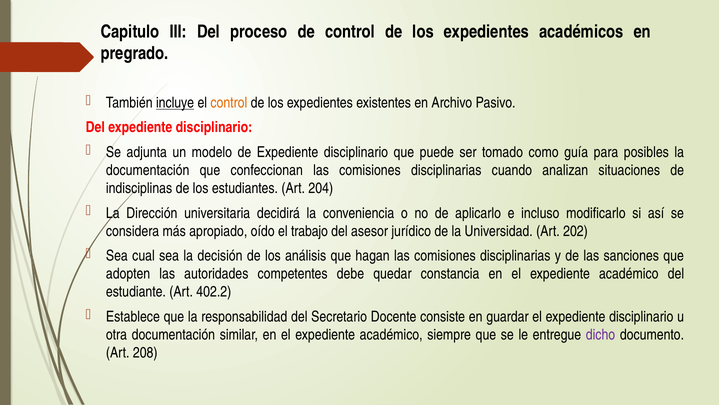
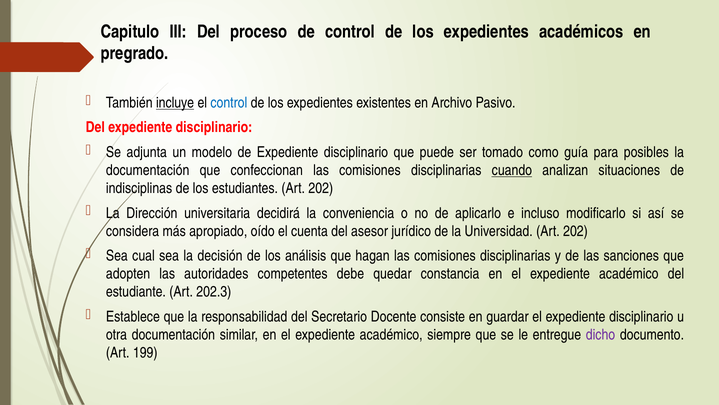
control colour: orange -> blue (229, 103)
cuando underline: none -> present (512, 170)
estudiantes Art 204: 204 -> 202 (321, 188)
trabajo: trabajo -> cuenta (309, 231)
402.2: 402.2 -> 202.3 (214, 291)
208: 208 -> 199 (145, 352)
